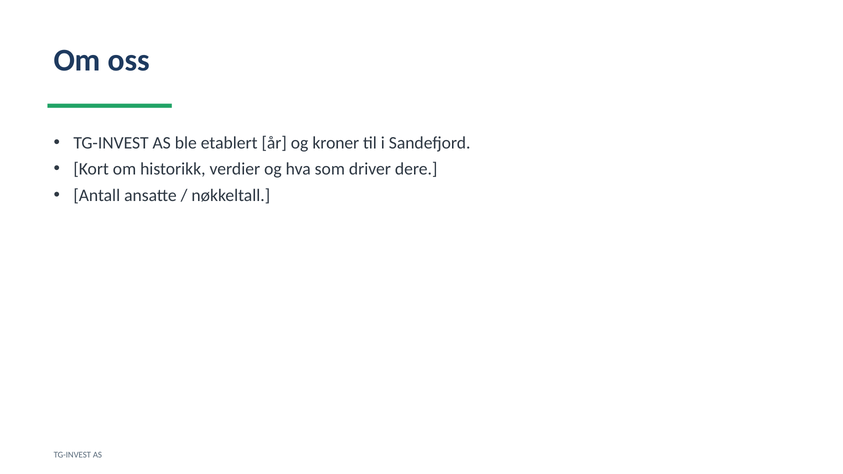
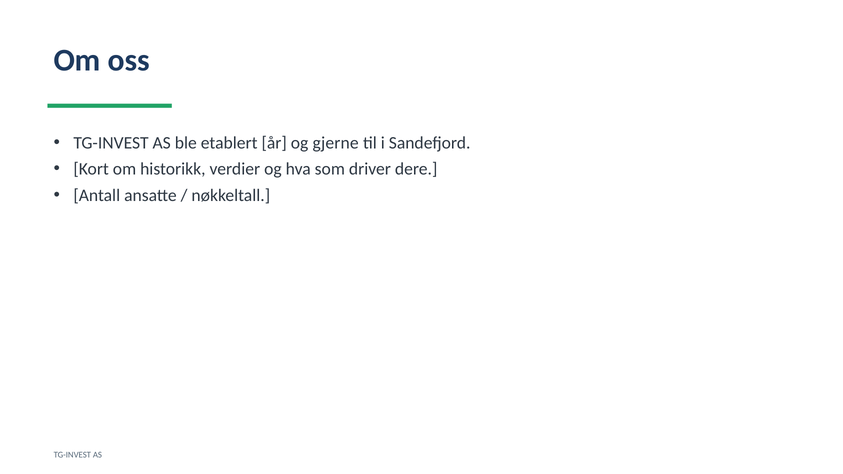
kroner: kroner -> gjerne (336, 143)
